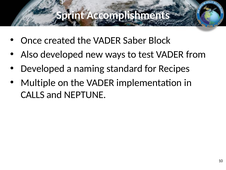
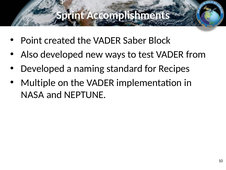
Once: Once -> Point (31, 40)
CALLS: CALLS -> NASA (32, 95)
